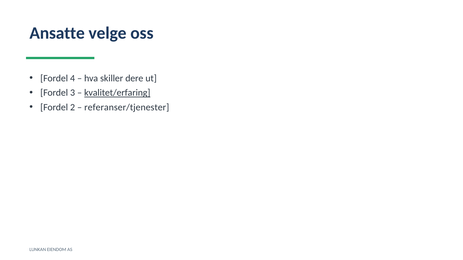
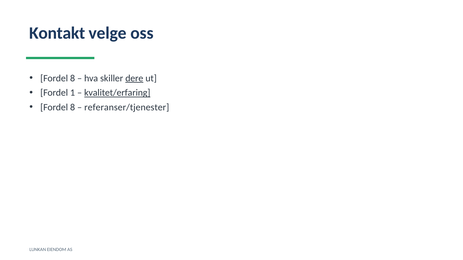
Ansatte: Ansatte -> Kontakt (57, 33)
4: 4 -> 8 (73, 78)
dere underline: none -> present (134, 78)
3: 3 -> 1 (73, 93)
2: 2 -> 8 (73, 107)
